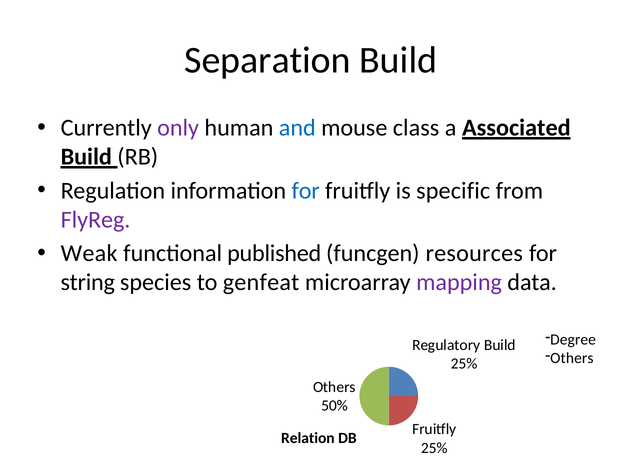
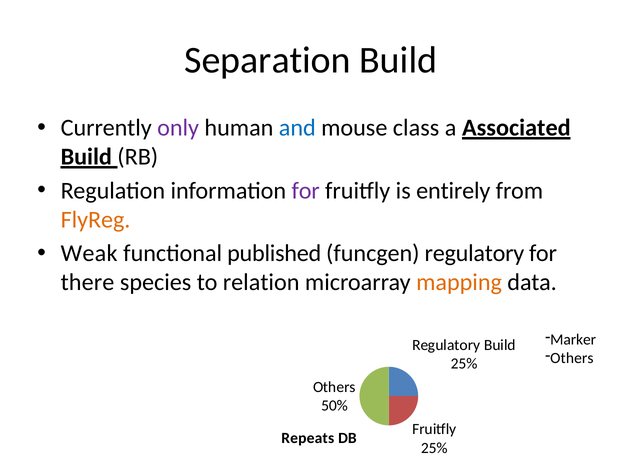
for colour: blue -> purple (306, 191)
specific: specific -> entirely (453, 191)
FlyReg colour: purple -> orange (96, 220)
funcgen resources: resources -> regulatory (474, 254)
string: string -> there (88, 283)
genfeat: genfeat -> relation (261, 283)
mapping colour: purple -> orange (459, 283)
Degree: Degree -> Marker (573, 340)
Relation: Relation -> Repeats (308, 438)
